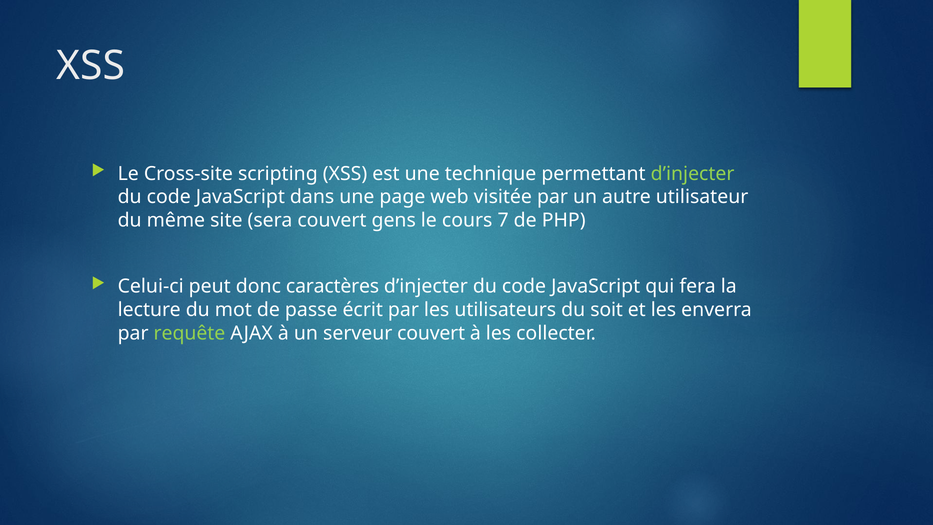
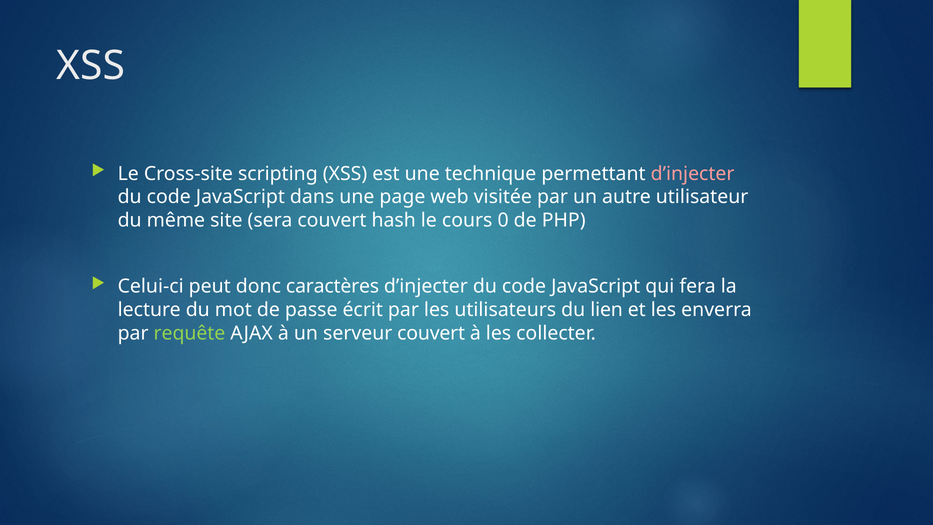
d’injecter colour: light green -> pink (693, 174)
gens: gens -> hash (394, 220)
7: 7 -> 0 (503, 220)
soit: soit -> lien (607, 310)
